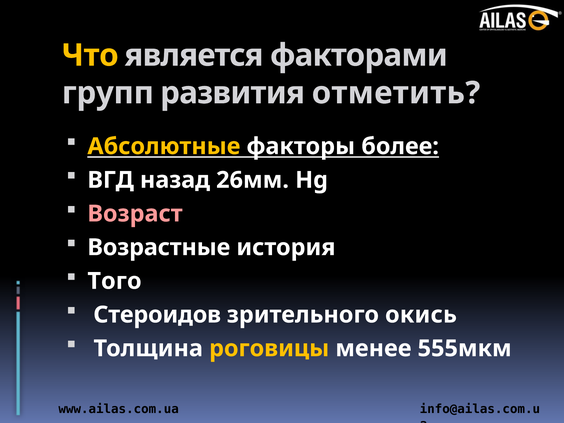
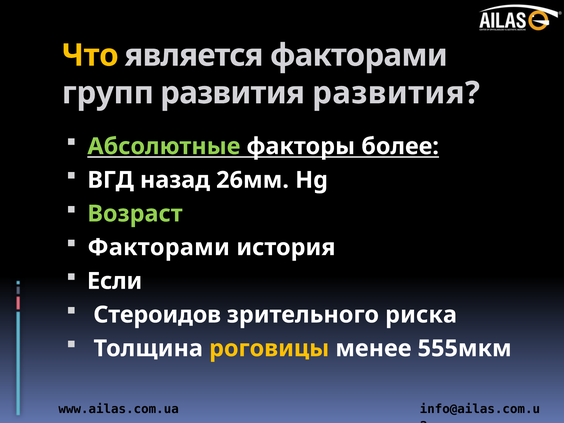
развития отметить: отметить -> развития (396, 93)
Абсолютные colour: yellow -> light green (164, 146)
Возраст colour: pink -> light green (135, 214)
Возрастные: Возрастные -> Факторами (159, 247)
Того: Того -> Если (115, 281)
окись: окись -> риска (421, 315)
